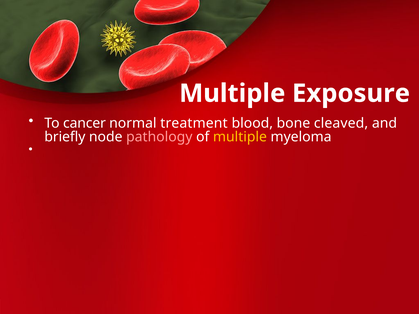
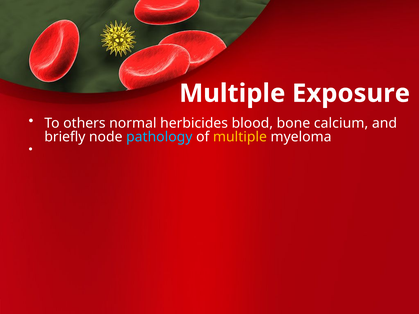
cancer: cancer -> others (84, 123)
treatment: treatment -> herbicides (194, 123)
cleaved: cleaved -> calcium (341, 123)
pathology colour: pink -> light blue (159, 137)
